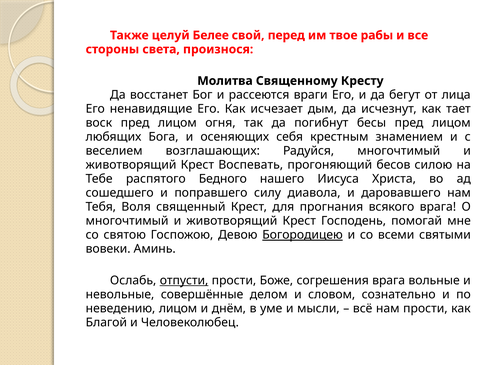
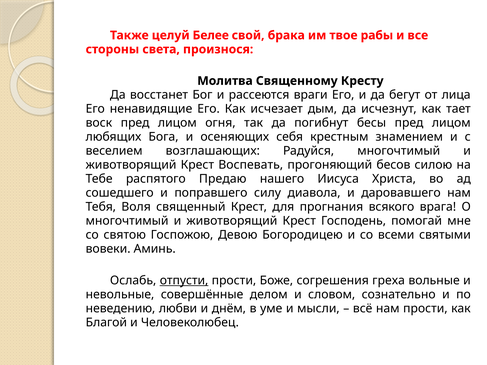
перед: перед -> брака (286, 35)
Бедного: Бедного -> Предаю (223, 179)
Богородицею underline: present -> none (303, 235)
согрешения врага: врага -> греха (389, 281)
неведению лицом: лицом -> любви (178, 309)
